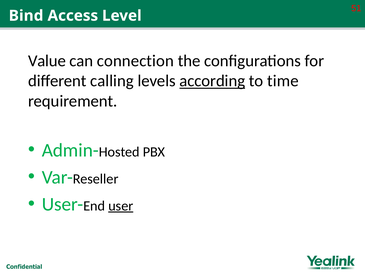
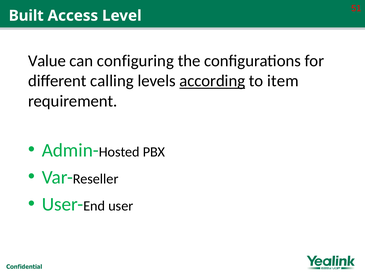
Bind: Bind -> Built (26, 16)
connection: connection -> configuring (135, 61)
time: time -> item (283, 81)
user underline: present -> none (121, 206)
